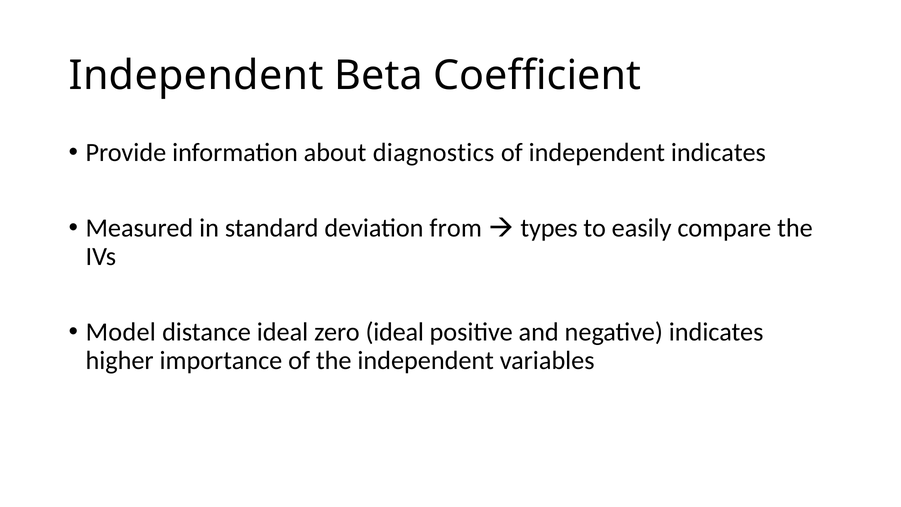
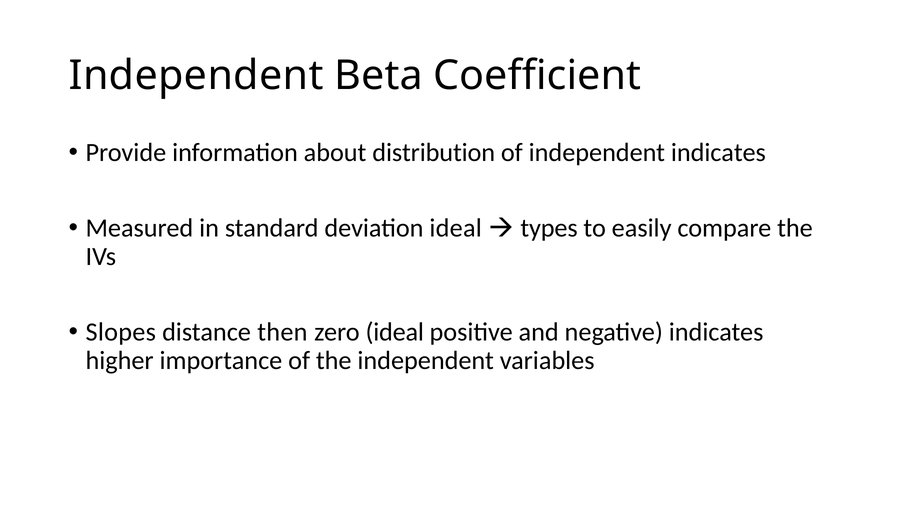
diagnostics: diagnostics -> distribution (434, 152)
deviation from: from -> ideal (456, 228)
Model: Model -> Slopes (121, 332)
distance ideal: ideal -> then (282, 332)
